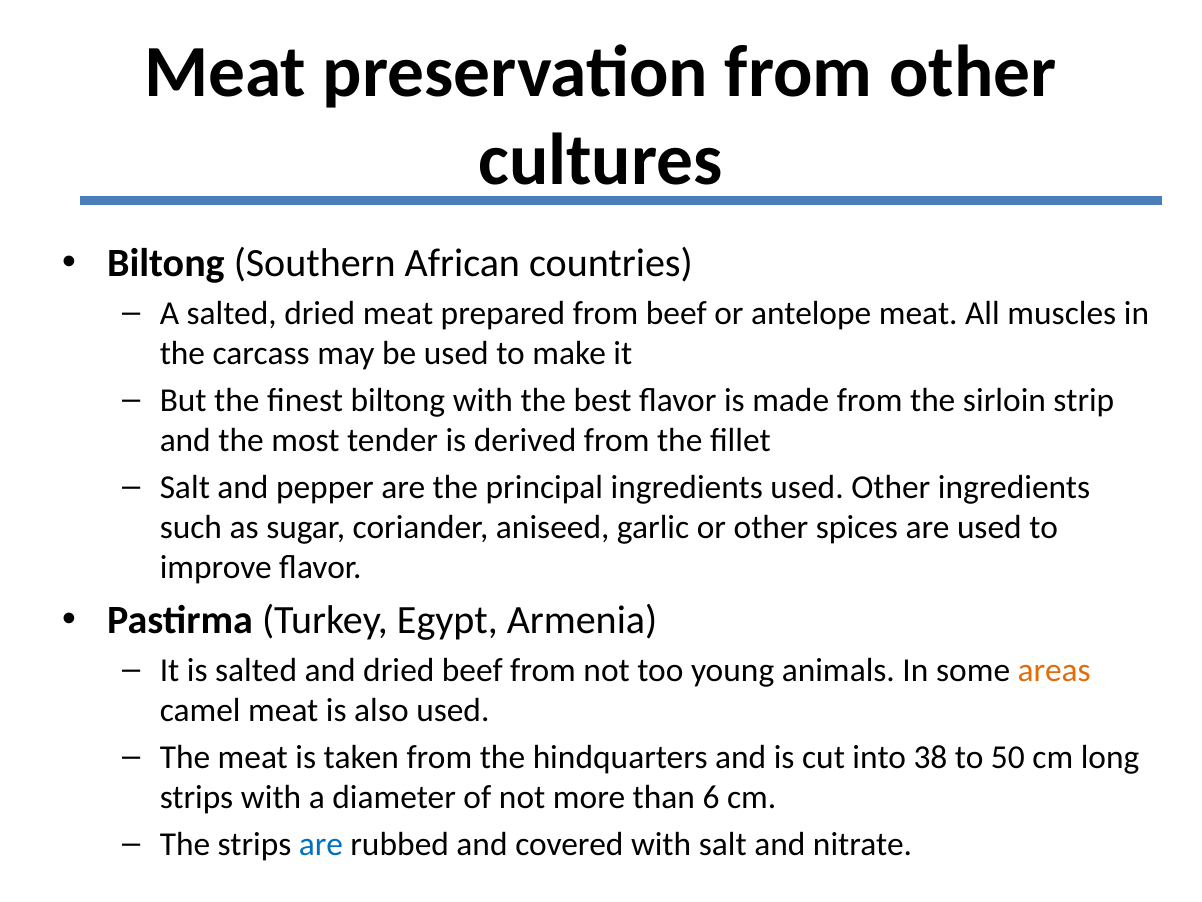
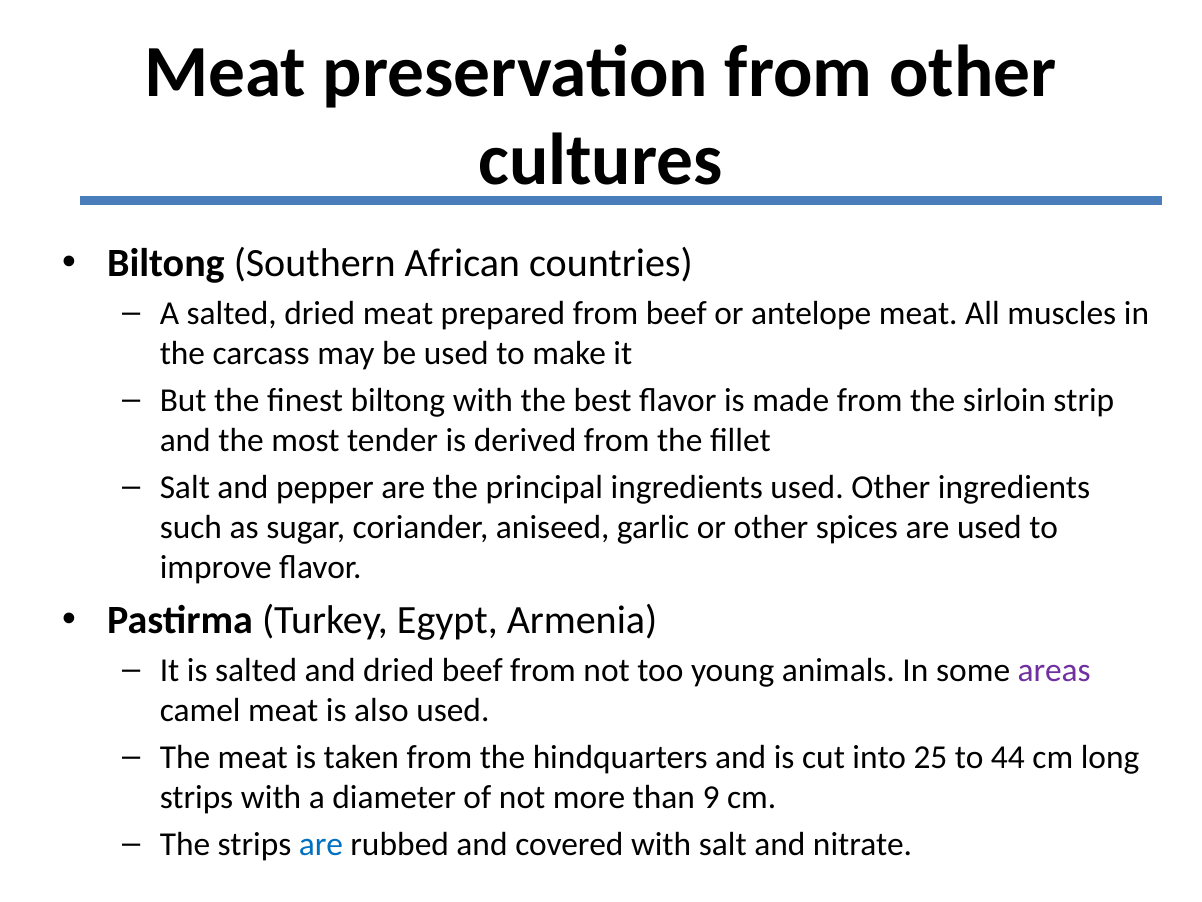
areas colour: orange -> purple (1054, 670)
38: 38 -> 25 (930, 757)
50: 50 -> 44 (1008, 757)
6: 6 -> 9 (711, 797)
